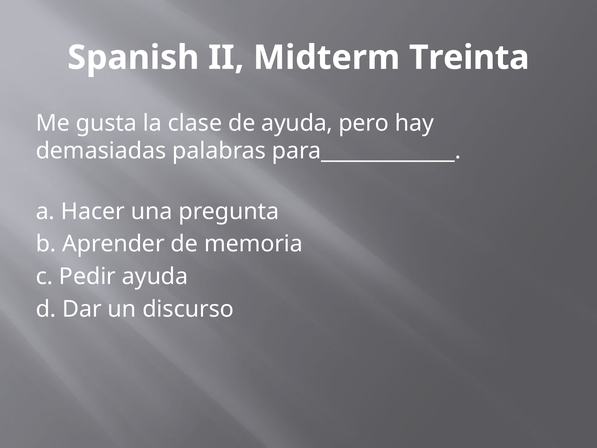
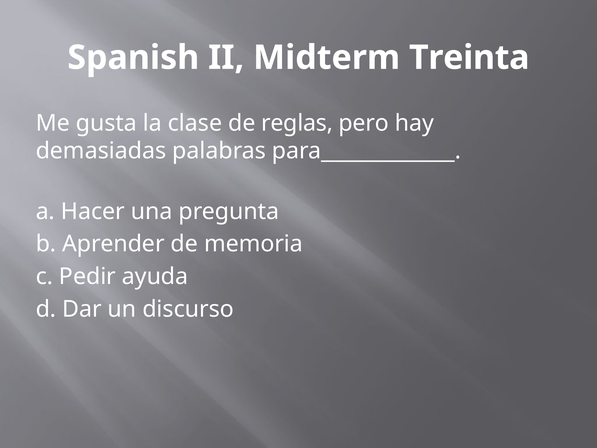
de ayuda: ayuda -> reglas (297, 123)
